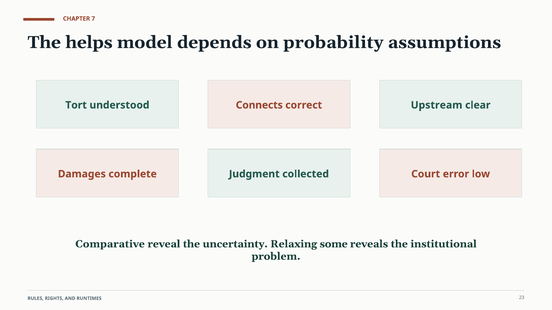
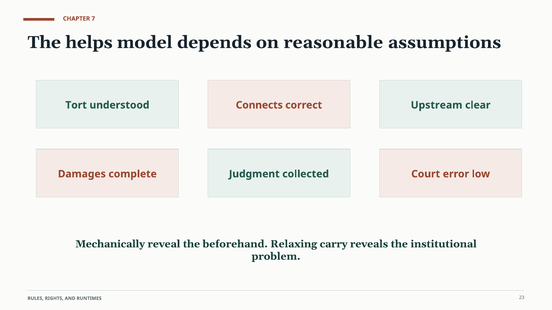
probability: probability -> reasonable (333, 42)
Comparative: Comparative -> Mechanically (110, 244)
uncertainty: uncertainty -> beforehand (235, 244)
some: some -> carry (334, 244)
